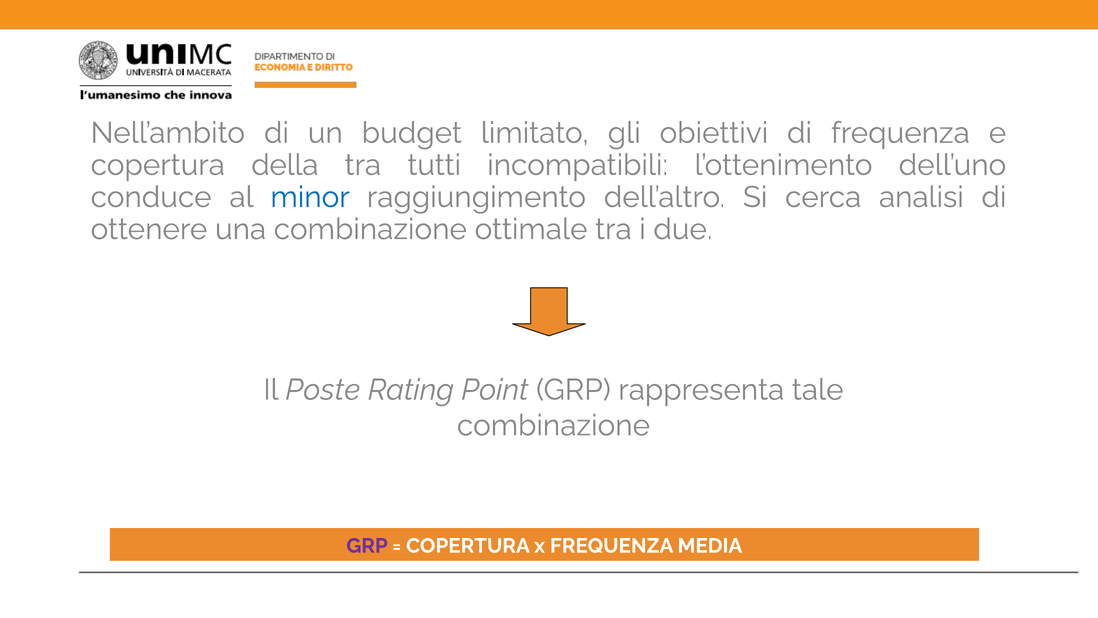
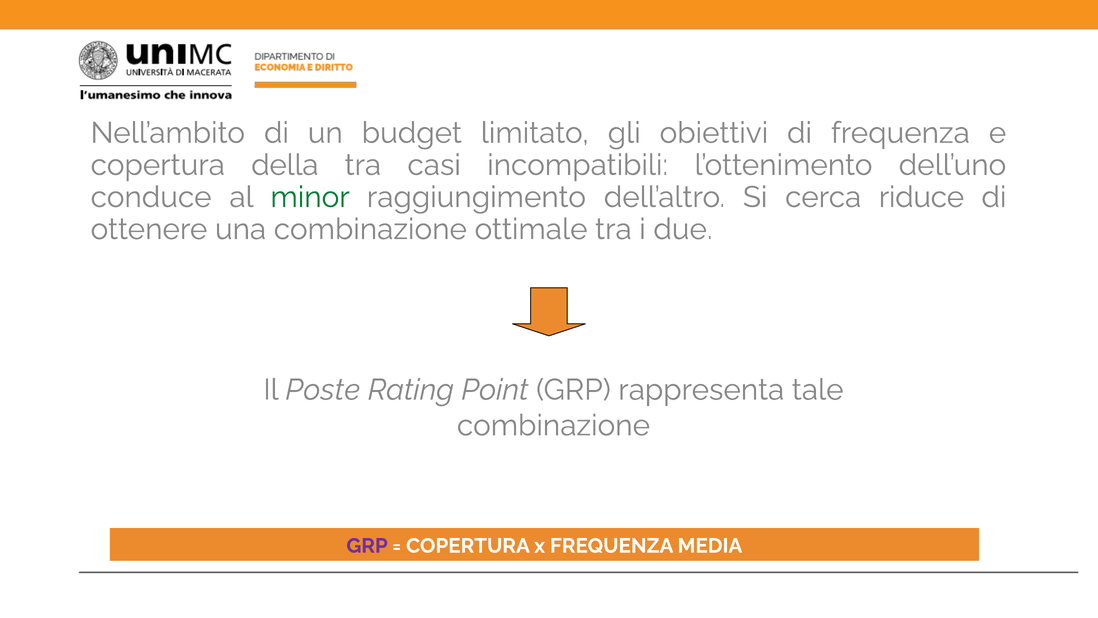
tutti: tutti -> casi (434, 165)
minor colour: blue -> green (310, 197)
analisi: analisi -> riduce (921, 197)
